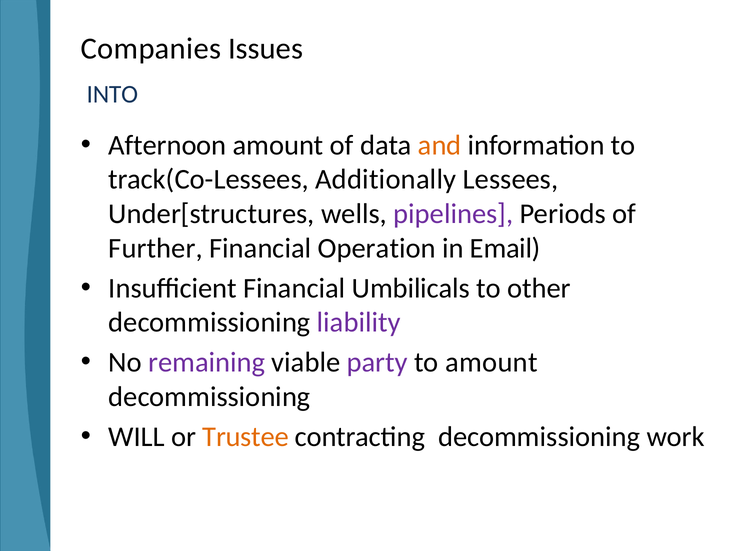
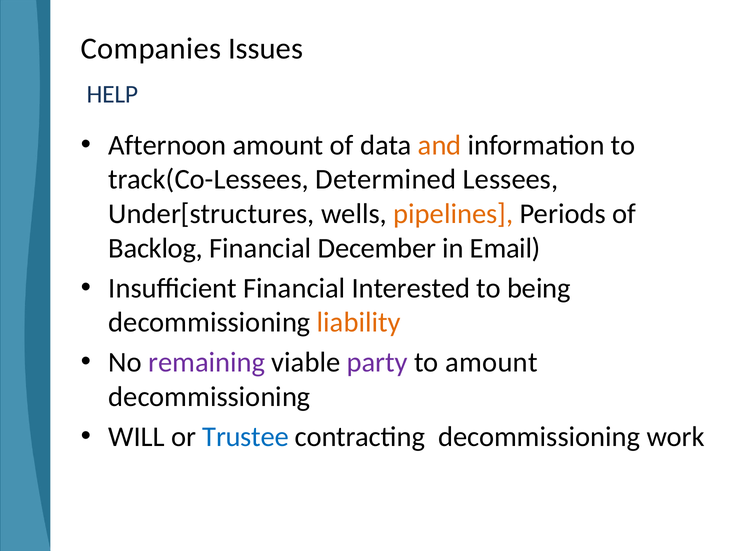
INTO: INTO -> HELP (112, 94)
Additionally: Additionally -> Determined (386, 180)
pipelines colour: purple -> orange (453, 214)
Further: Further -> Backlog (156, 248)
Operation: Operation -> December (377, 248)
Umbilicals: Umbilicals -> Interested (411, 288)
other: other -> being (539, 288)
liability colour: purple -> orange (359, 323)
Trustee colour: orange -> blue (246, 437)
